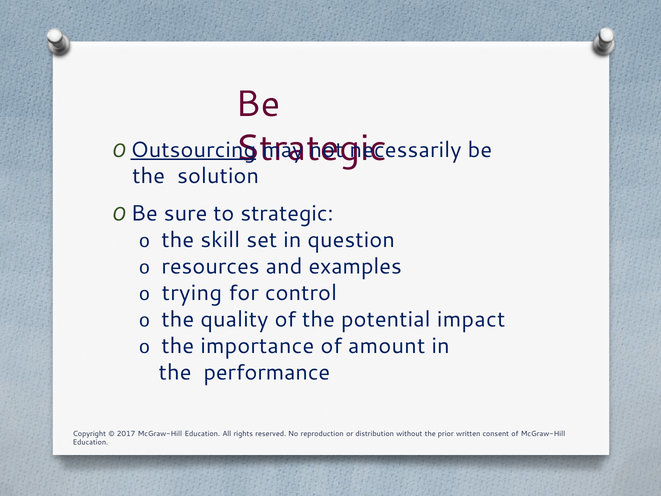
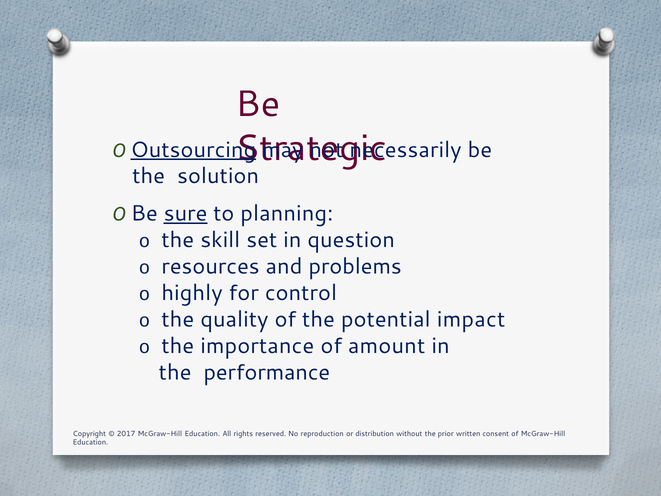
sure underline: none -> present (186, 214)
to strategic: strategic -> planning (287, 214)
examples: examples -> problems (355, 266)
trying: trying -> highly (192, 293)
